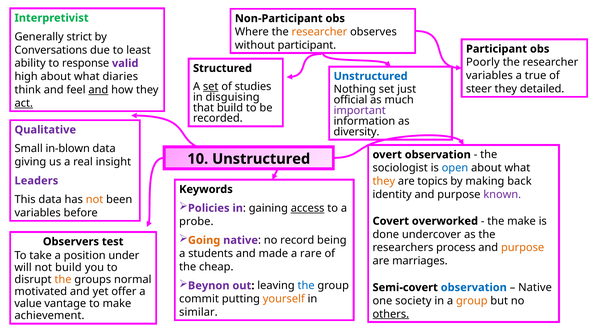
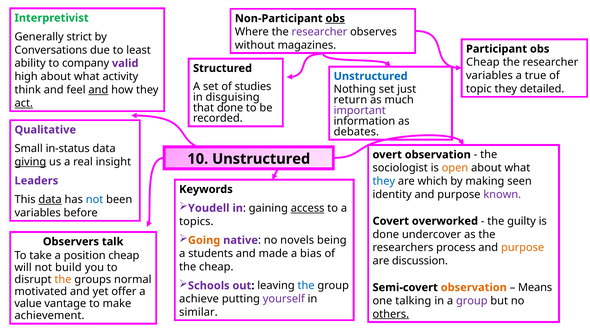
obs underline: none -> present (335, 18)
researcher colour: orange -> purple (319, 32)
without participant: participant -> magazines (307, 45)
Poorly: Poorly -> Cheap (483, 62)
response: response -> company (86, 63)
diaries: diaries -> activity (120, 77)
set underline: present -> none (211, 86)
steer: steer -> topic (479, 89)
official: official -> return (350, 100)
that build: build -> done (230, 108)
diversity: diversity -> debates (356, 132)
in-blown: in-blown -> in-status (68, 149)
giving underline: none -> present (30, 162)
open colour: blue -> orange (455, 168)
they colour: orange -> blue (384, 181)
topics: topics -> which (433, 181)
back: back -> seen (520, 181)
data underline: none -> present (50, 199)
not colour: orange -> blue (95, 199)
Policies: Policies -> Youdell (209, 208)
probe: probe -> topics (196, 221)
the make: make -> guilty (522, 221)
record: record -> novels (297, 240)
test: test -> talk (113, 242)
rare: rare -> bias (311, 253)
position under: under -> cheap (124, 256)
marriages: marriages -> discussion (420, 261)
Beynon: Beynon -> Schools (209, 286)
observation colour: blue -> orange (474, 287)
Native: Native -> Means (535, 287)
commit: commit -> achieve (199, 299)
yourself colour: orange -> purple (284, 299)
society: society -> talking (413, 301)
group colour: orange -> purple (472, 301)
